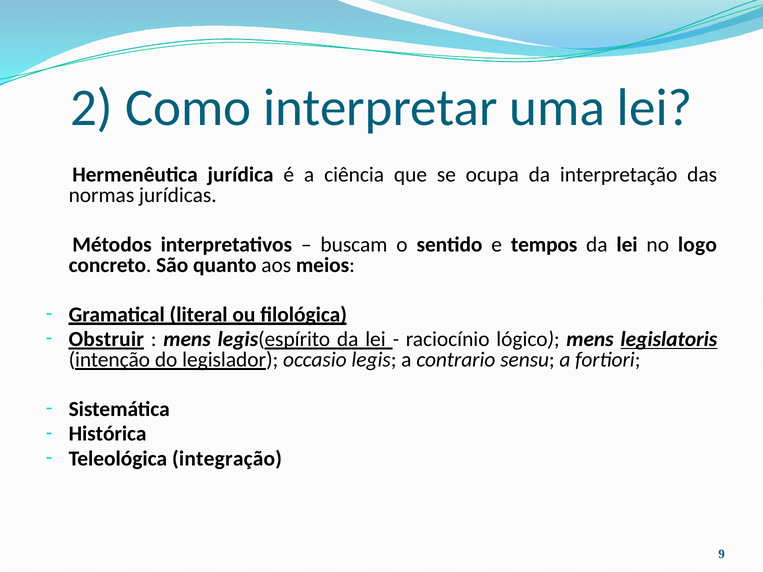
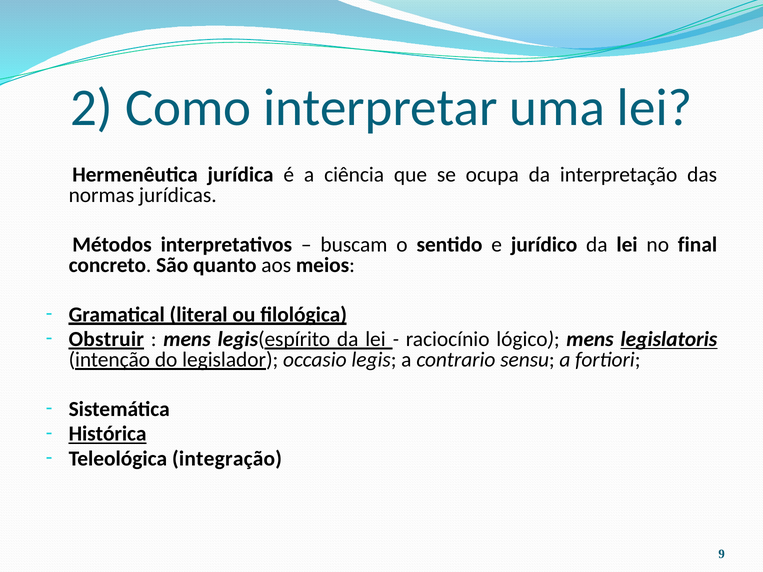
tempos: tempos -> jurídico (544, 245)
logo: logo -> final (698, 245)
Histórica underline: none -> present (108, 434)
